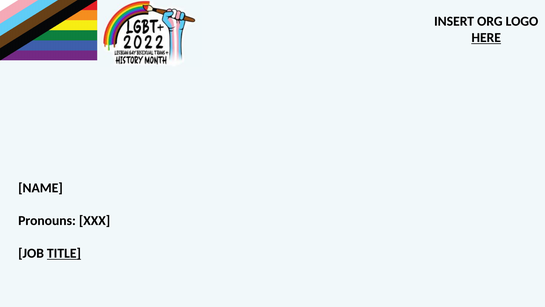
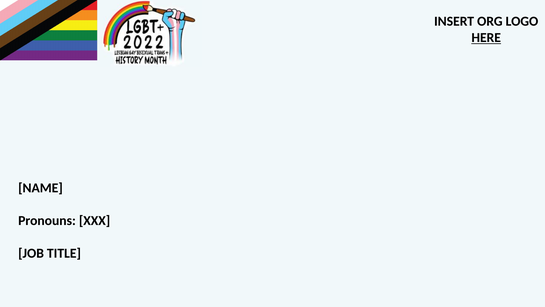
TITLE underline: present -> none (64, 253)
